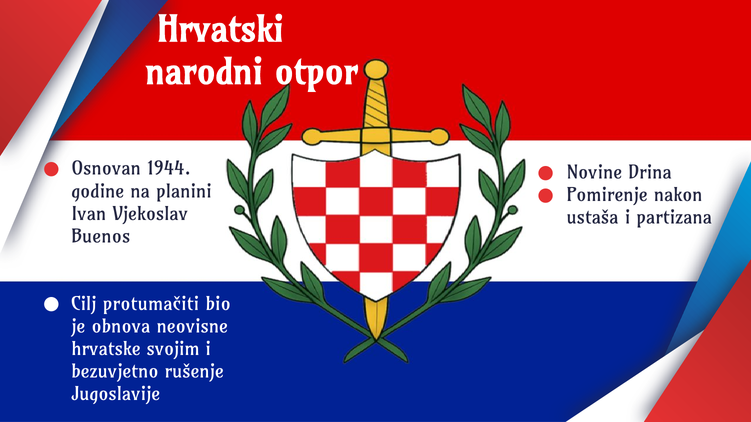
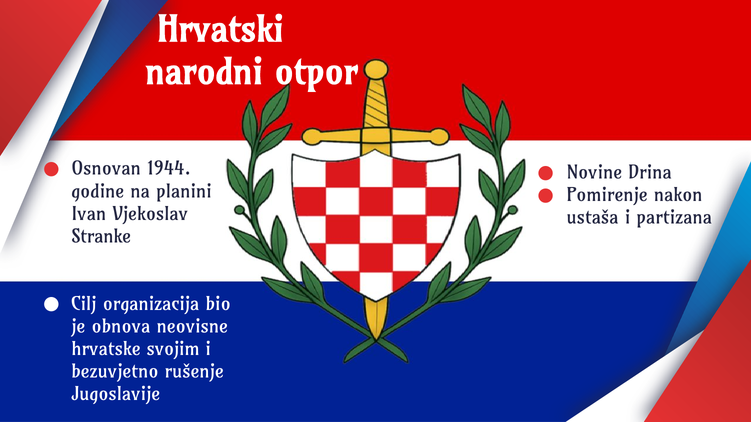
Buenos: Buenos -> Stranke (101, 237)
protumačiti: protumačiti -> organizacija (151, 304)
